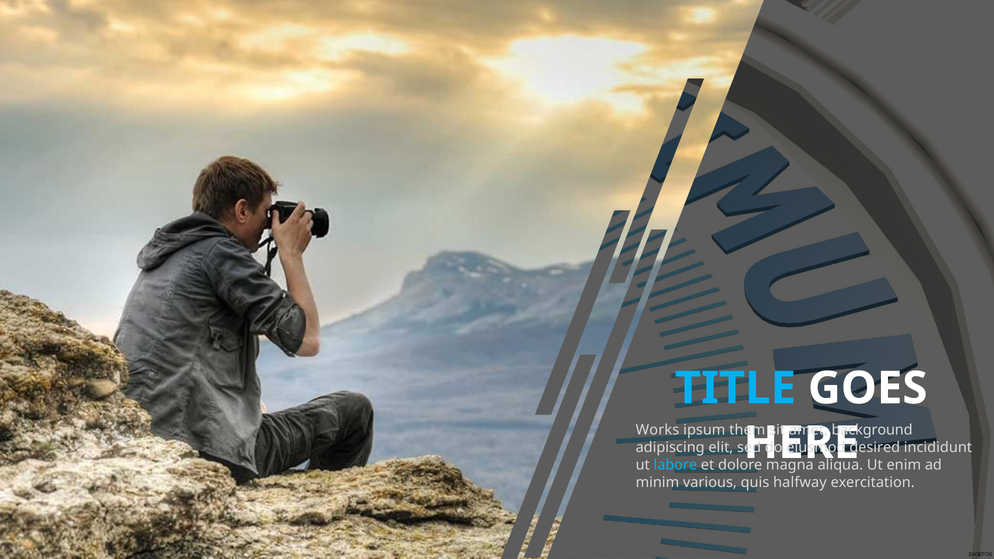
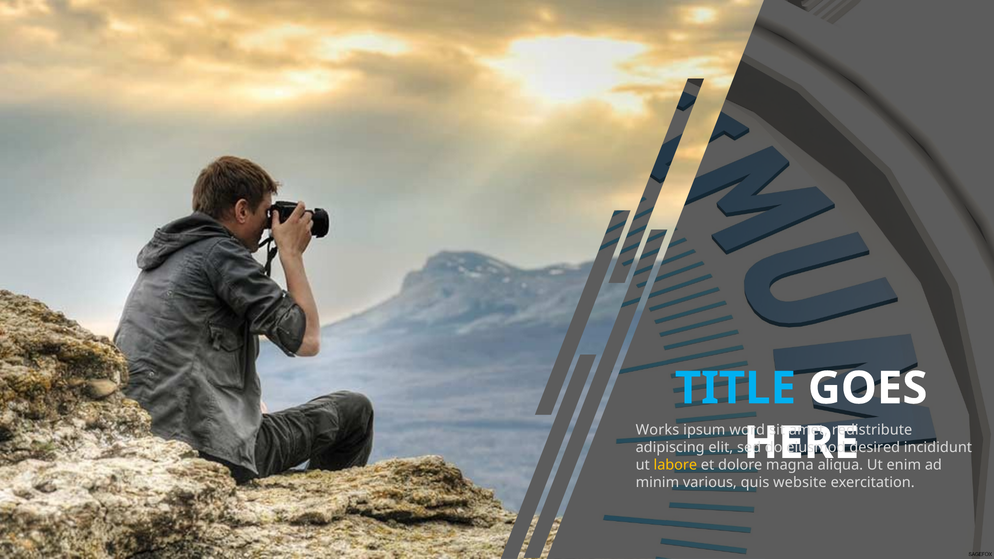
them: them -> word (747, 430)
background: background -> redistribute (872, 430)
labore colour: light blue -> yellow (675, 465)
halfway: halfway -> website (800, 483)
